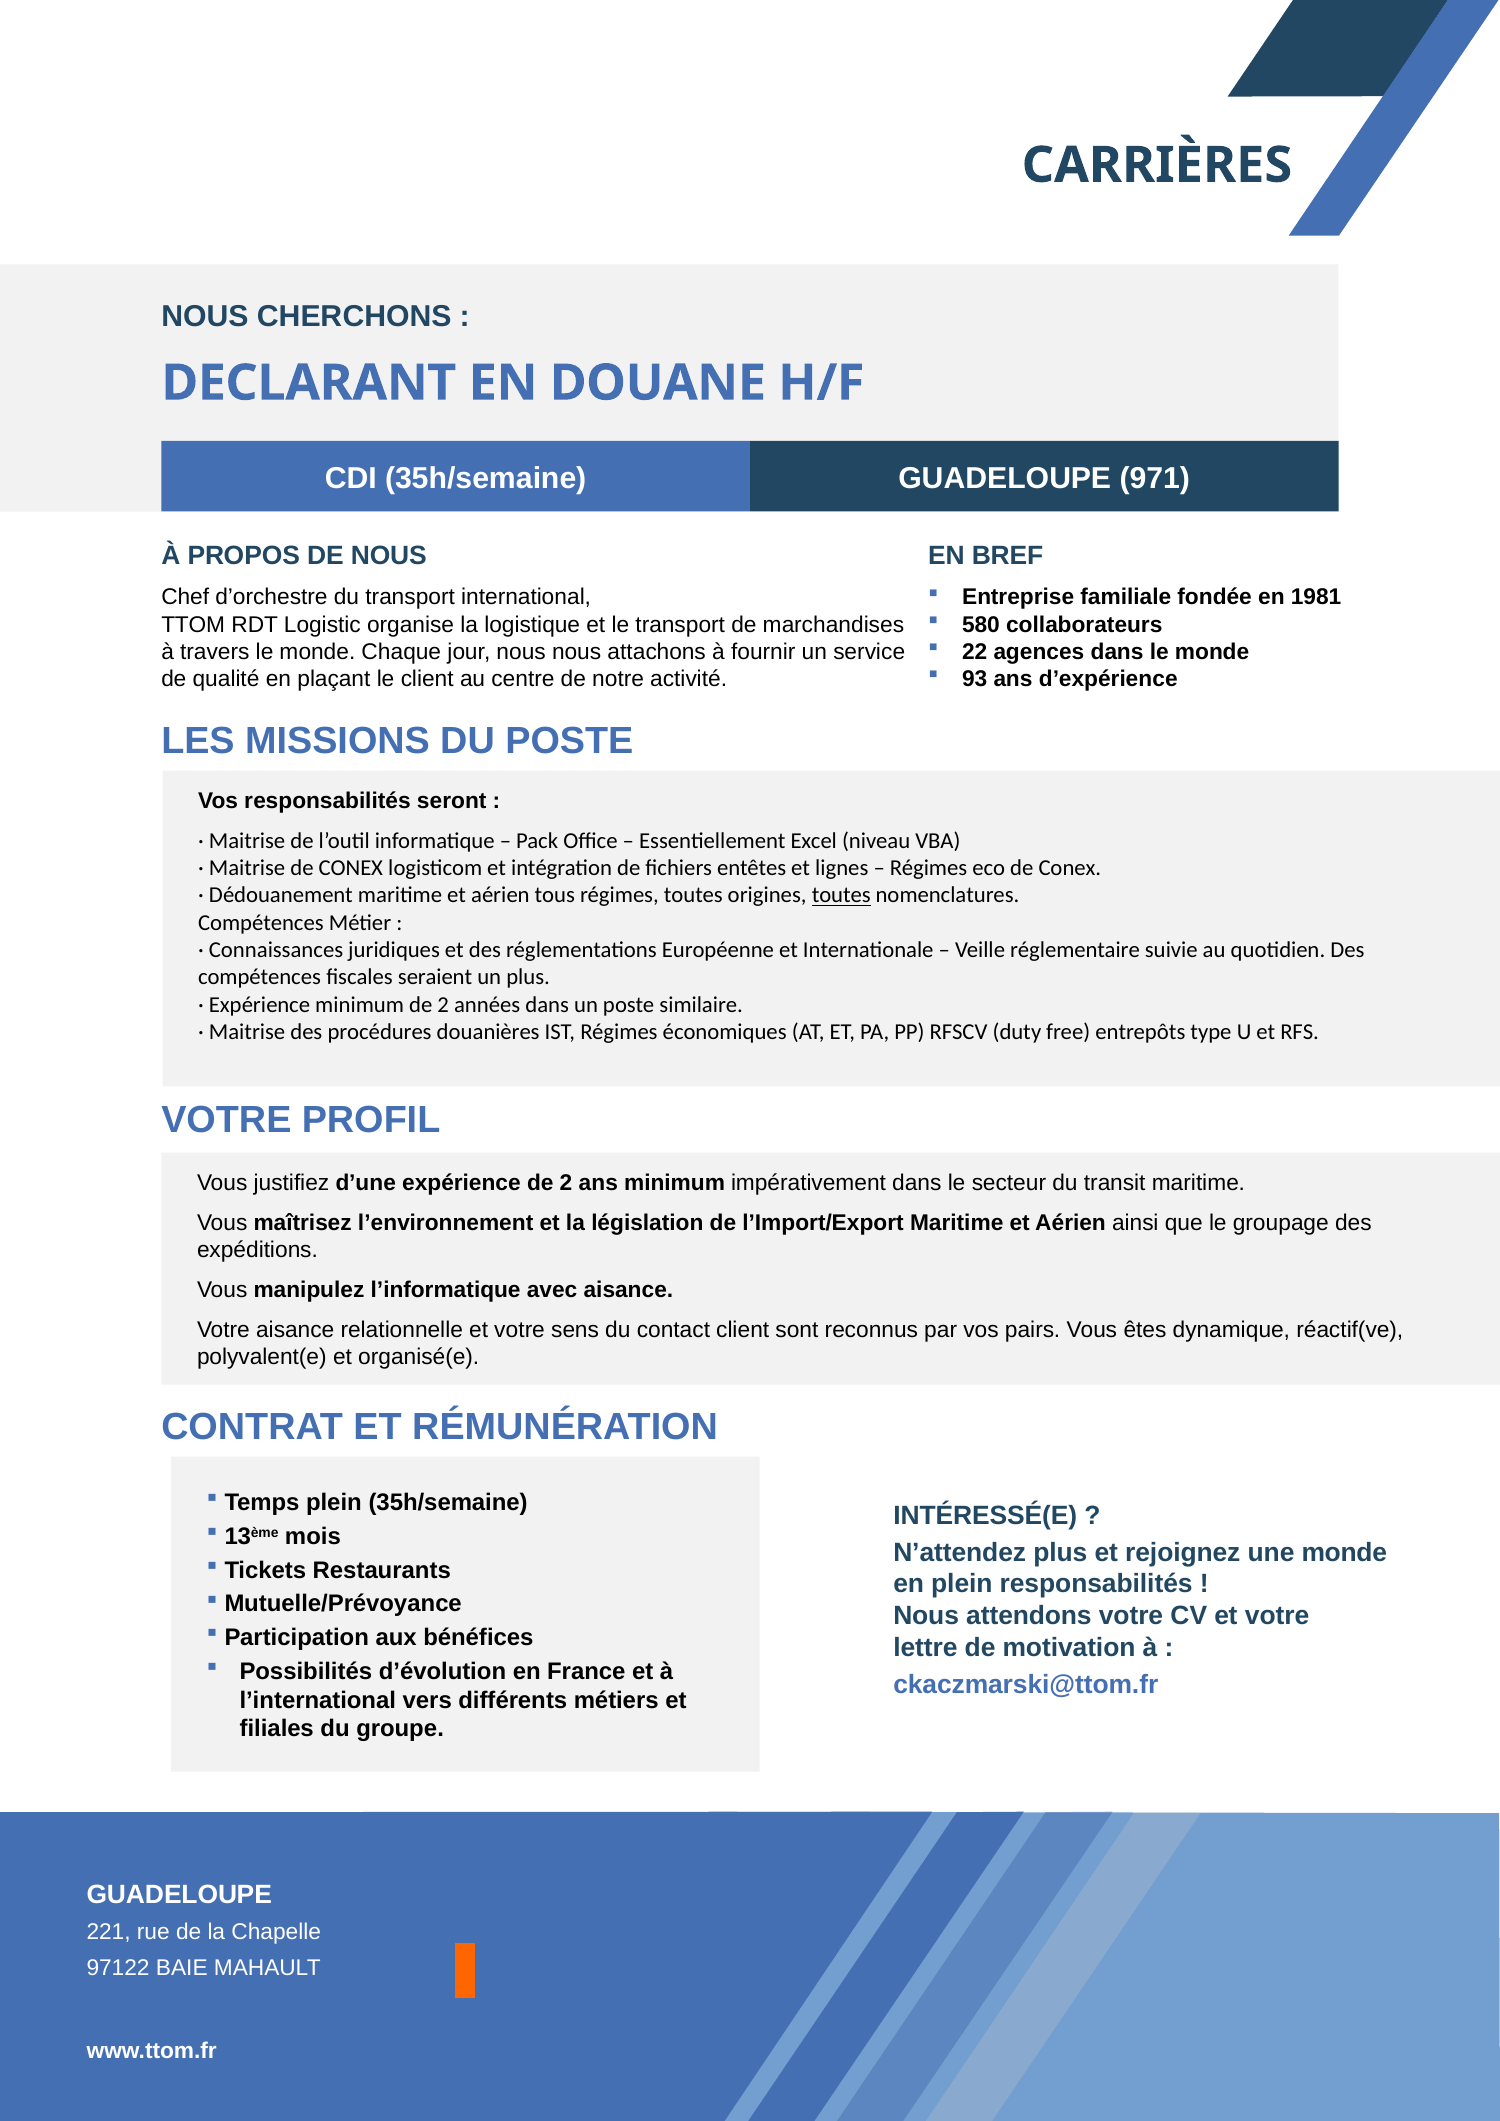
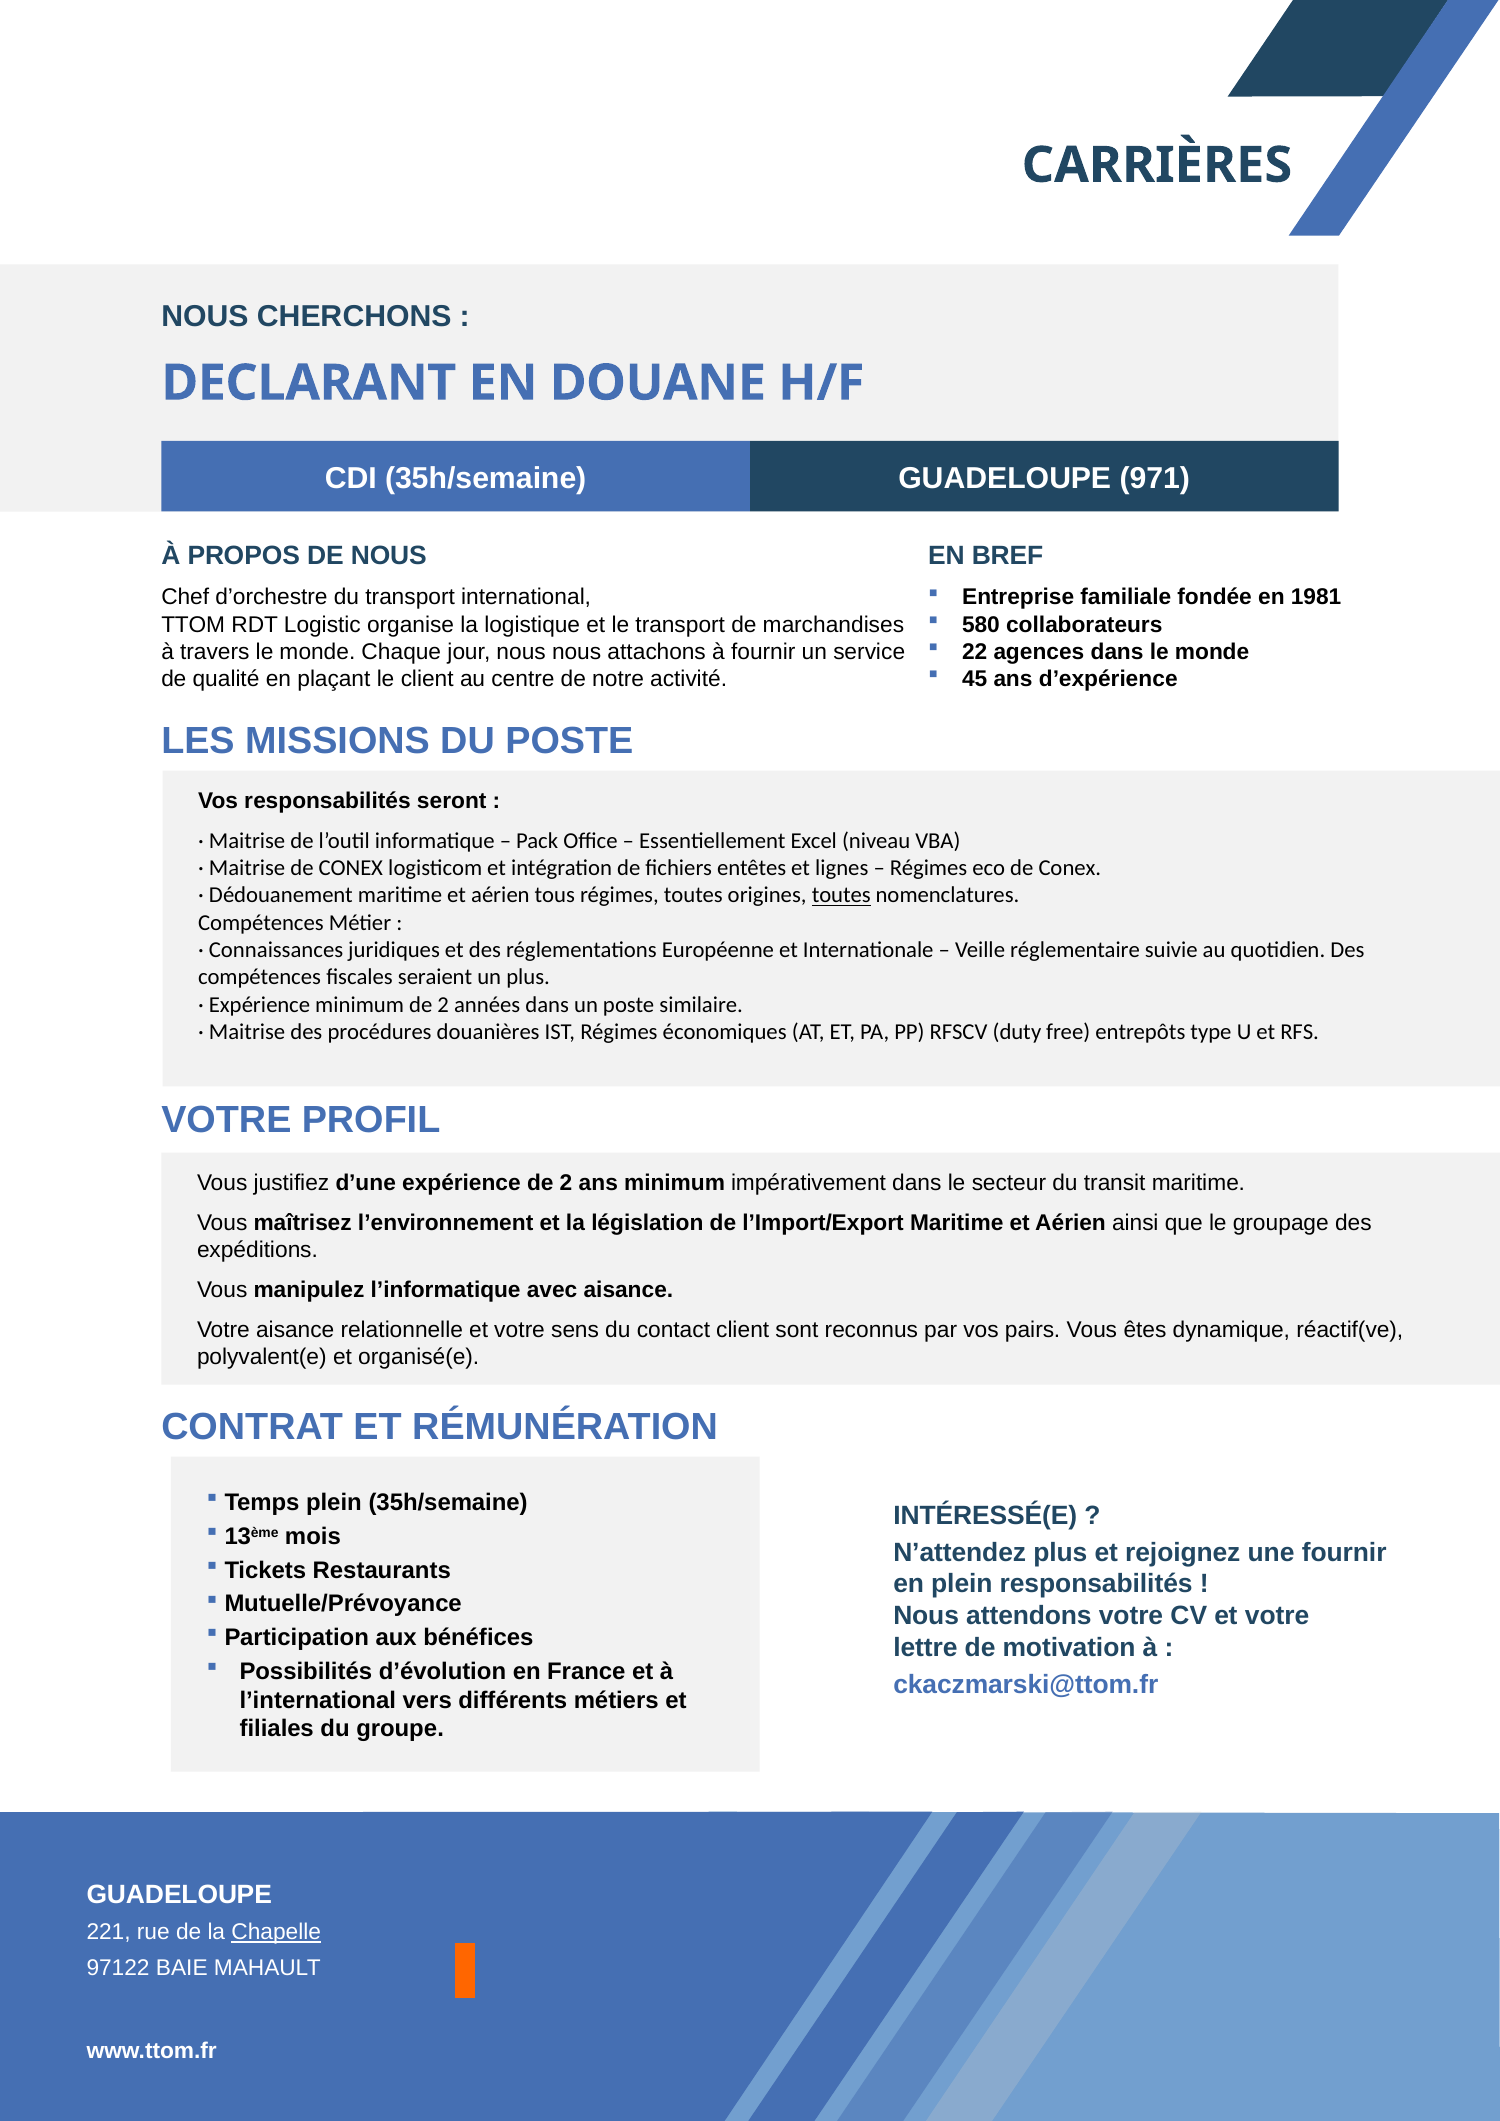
93: 93 -> 45 (975, 679)
une monde: monde -> fournir (1344, 1553)
Chapelle underline: none -> present (276, 1933)
